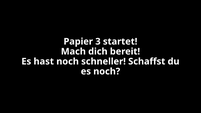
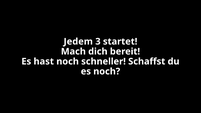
Papier: Papier -> Jedem (78, 42)
